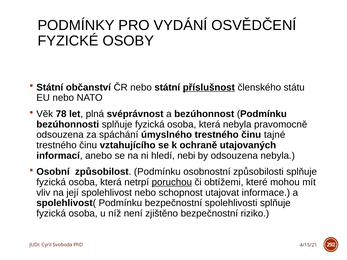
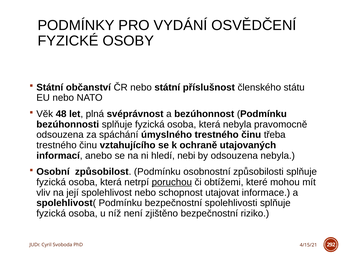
příslušnost underline: present -> none (209, 87)
78: 78 -> 48 (61, 114)
tajné: tajné -> třeba (275, 135)
